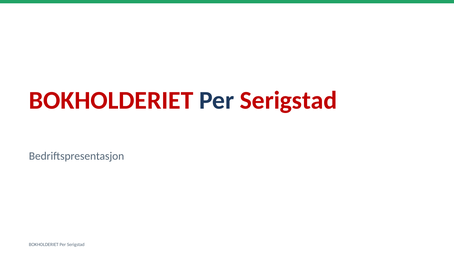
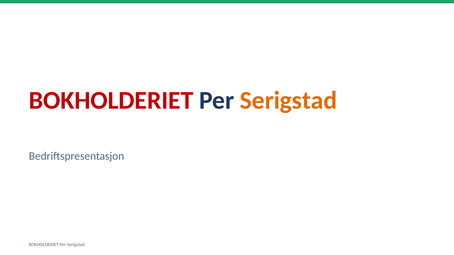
Serigstad colour: red -> orange (288, 101)
